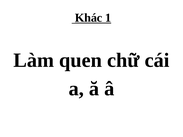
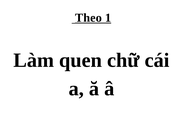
Khác: Khác -> Theo (88, 18)
